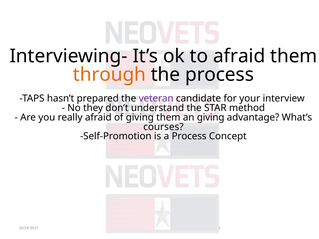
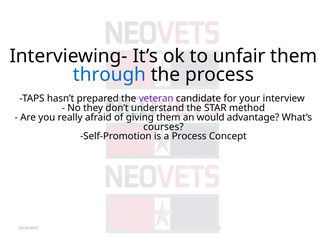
to afraid: afraid -> unfair (239, 56)
through colour: orange -> blue (109, 75)
an giving: giving -> would (211, 117)
